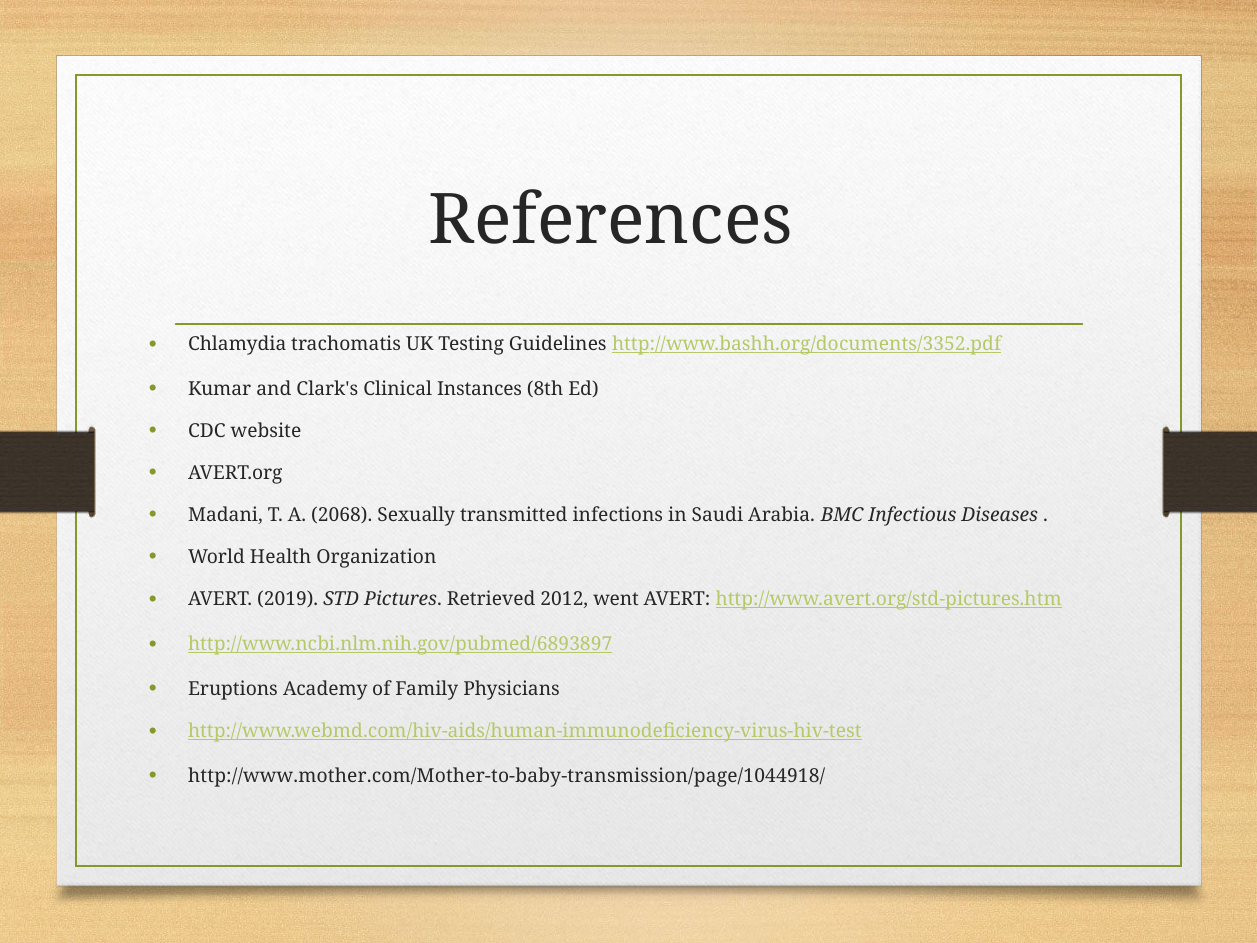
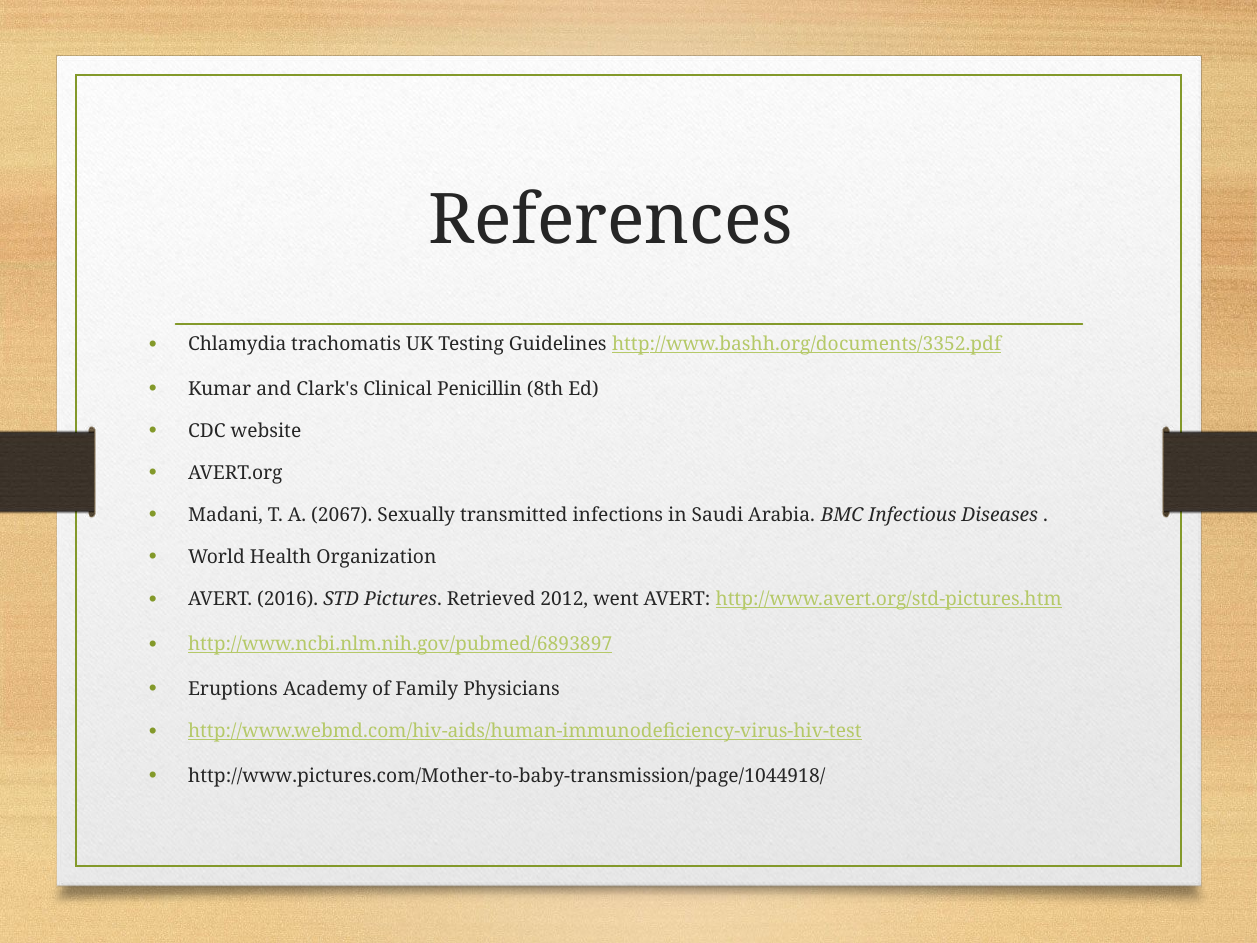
Instances: Instances -> Penicillin (480, 389)
2068: 2068 -> 2067 (342, 515)
2019: 2019 -> 2016 (288, 599)
http://www.mother.com/Mother-to-baby-transmission/page/1044918/: http://www.mother.com/Mother-to-baby-transmission/page/1044918/ -> http://www.pictures.com/Mother-to-baby-transmission/page/1044918/ (507, 776)
